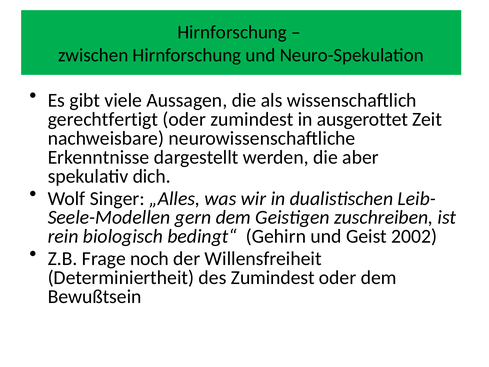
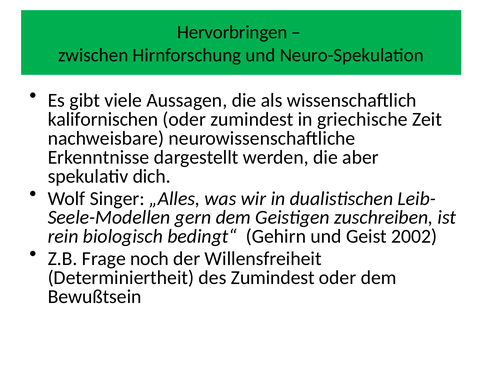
Hirnforschung: Hirnforschung -> Hervorbringen (232, 32)
gerechtfertigt: gerechtfertigt -> kalifornischen (103, 119)
ausgerottet: ausgerottet -> griechische (362, 119)
